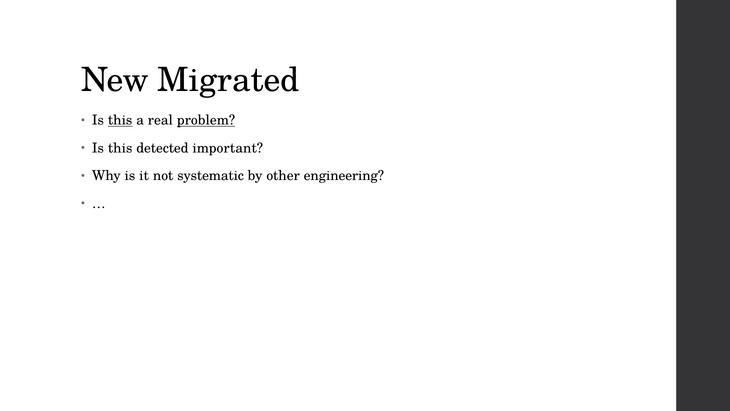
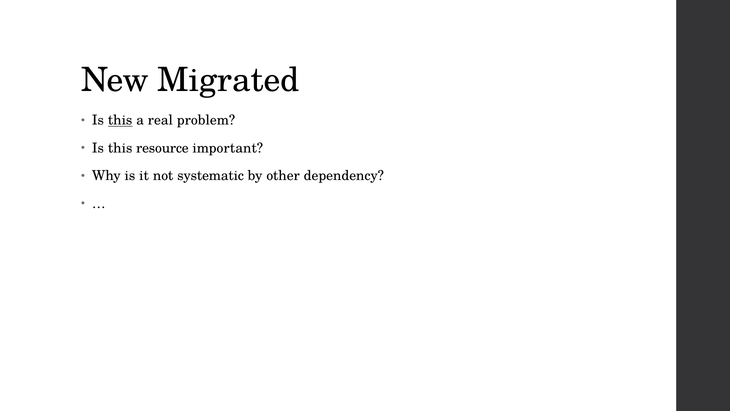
problem underline: present -> none (206, 120)
detected: detected -> resource (162, 148)
engineering: engineering -> dependency (344, 176)
